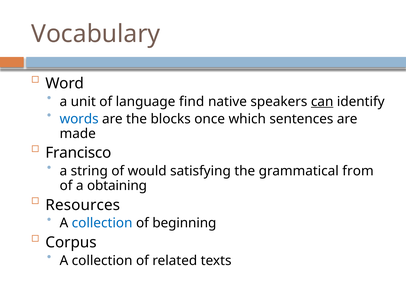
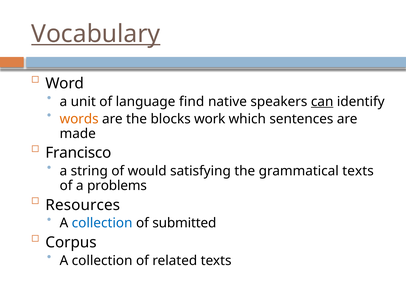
Vocabulary underline: none -> present (96, 34)
words colour: blue -> orange (79, 119)
once: once -> work (210, 119)
grammatical from: from -> texts (358, 171)
obtaining: obtaining -> problems (117, 185)
beginning: beginning -> submitted (184, 223)
